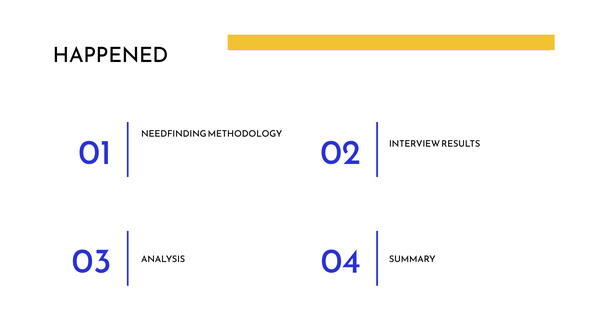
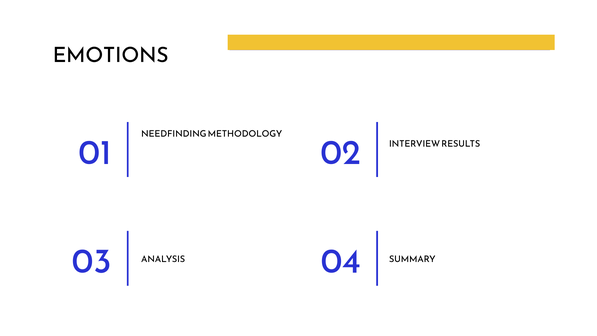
HAPPENED: HAPPENED -> EMOTIONS (111, 55)
